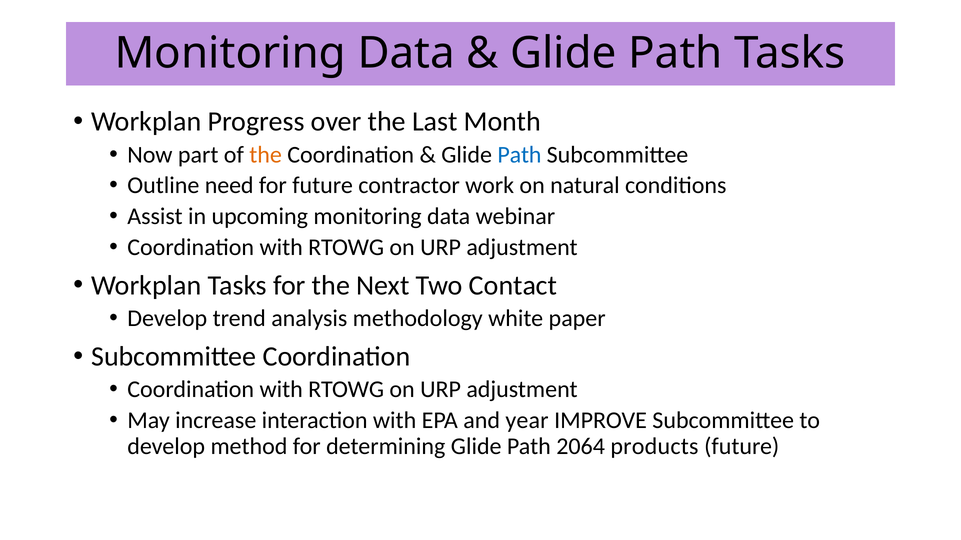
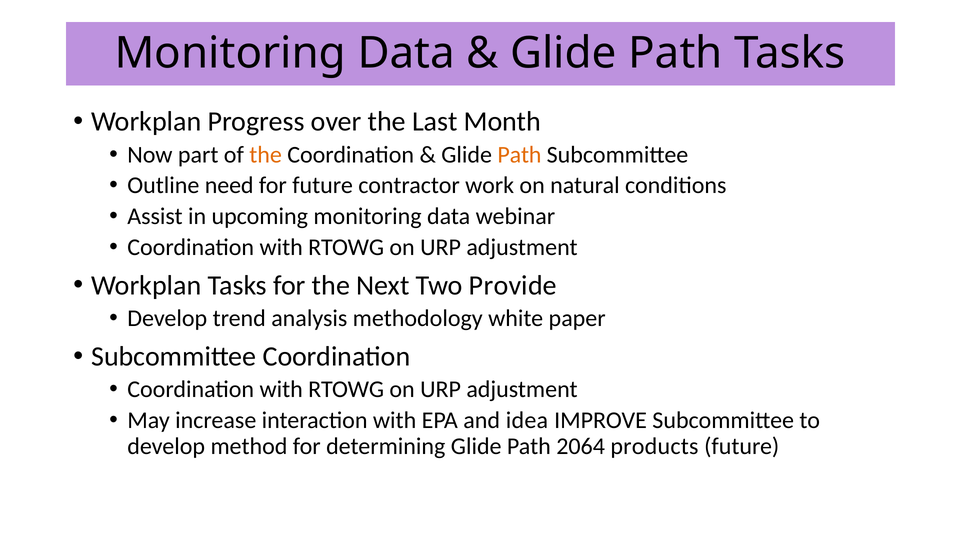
Path colour: blue -> orange (519, 155)
Contact: Contact -> Provide (513, 286)
year: year -> idea (527, 421)
